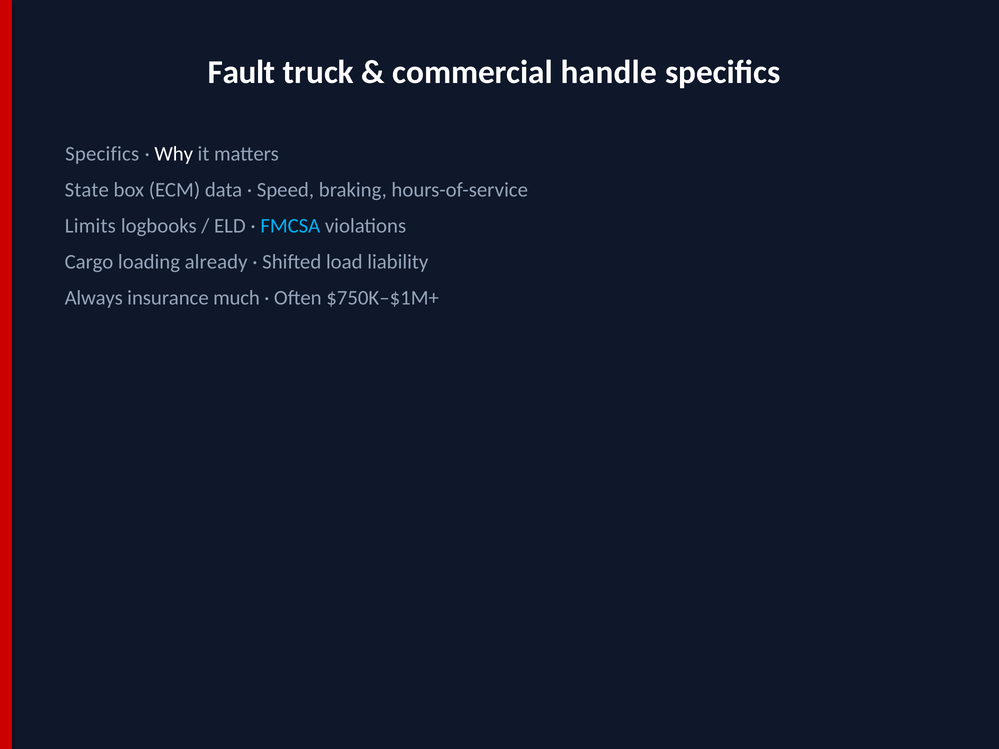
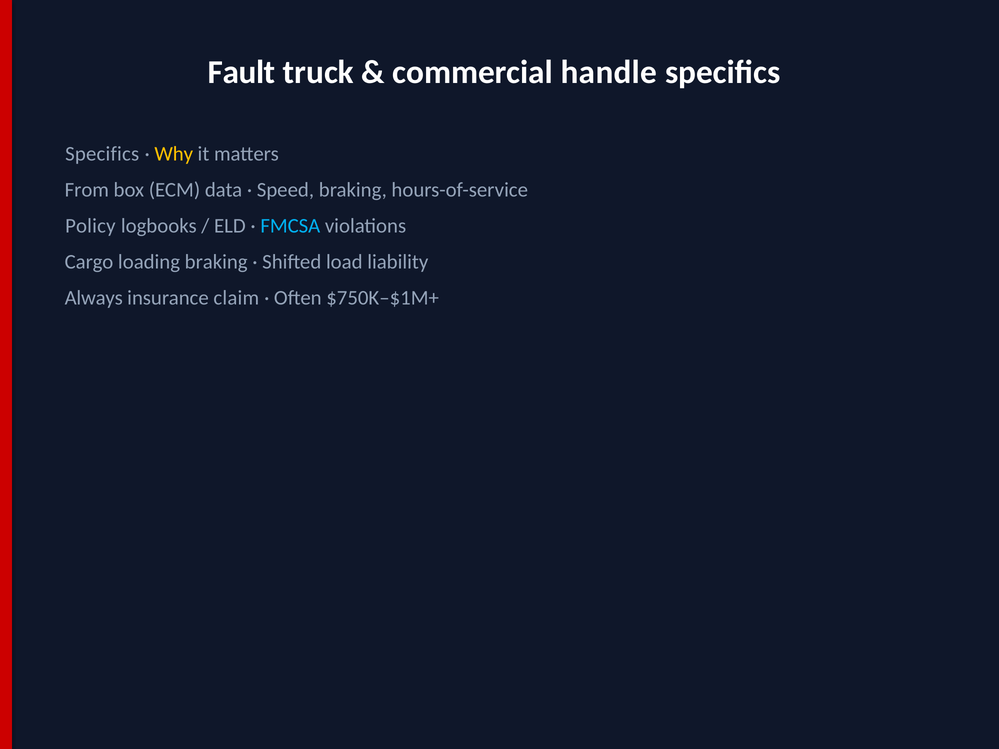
Why colour: white -> yellow (174, 154)
State: State -> From (87, 190)
Limits: Limits -> Policy (90, 226)
loading already: already -> braking (216, 262)
much: much -> claim (236, 298)
